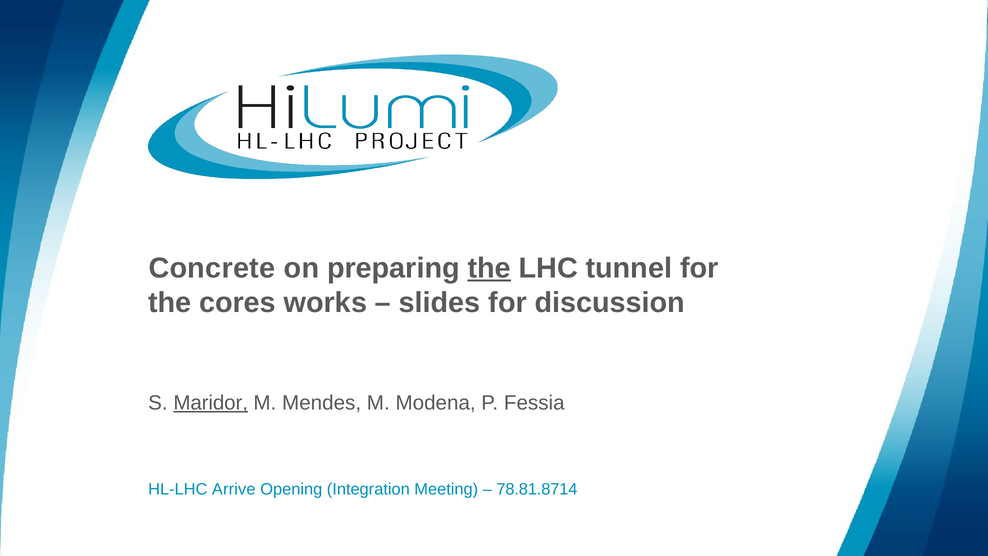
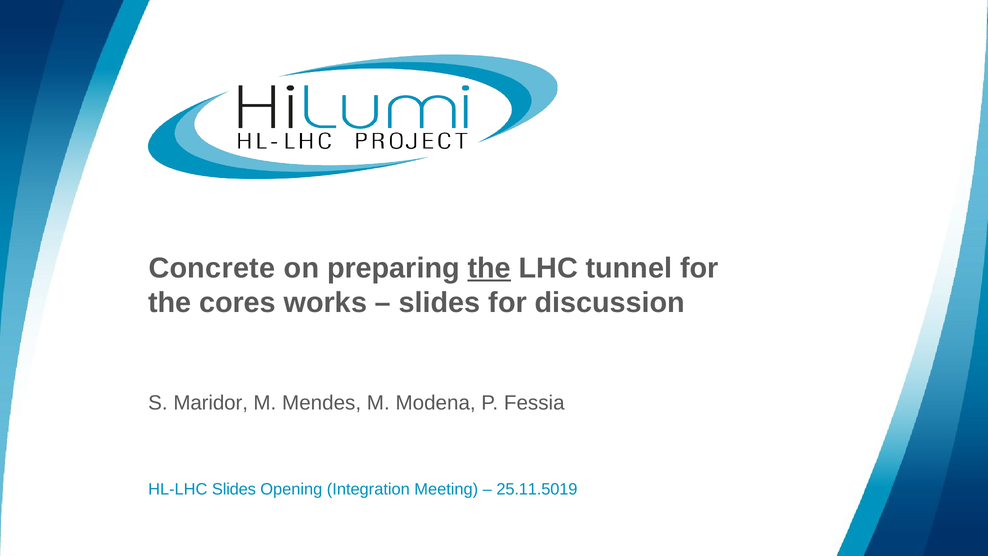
Maridor underline: present -> none (211, 403)
HL-LHC Arrive: Arrive -> Slides (234, 489)
78.81.8714: 78.81.8714 -> 25.11.5019 (537, 489)
